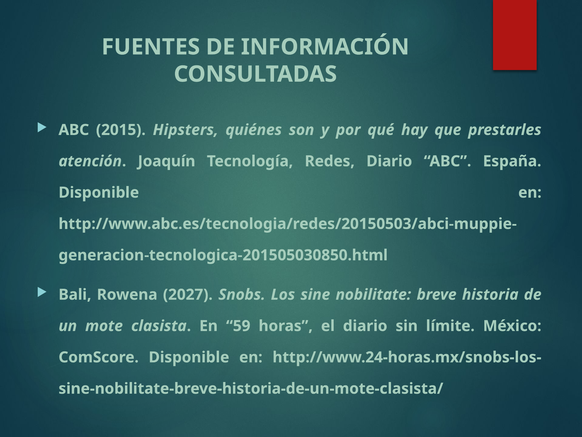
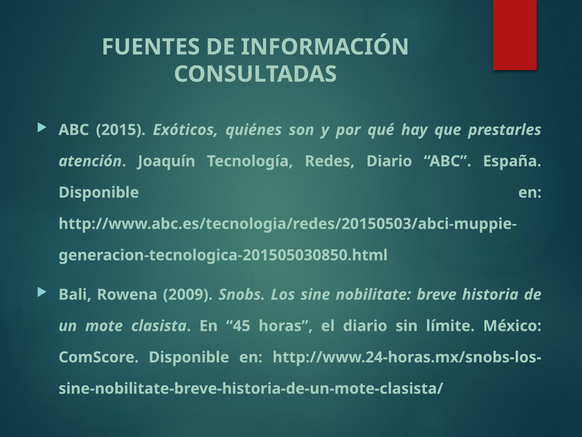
Hipsters: Hipsters -> Exóticos (186, 130)
2027: 2027 -> 2009 (188, 294)
59: 59 -> 45 (238, 326)
